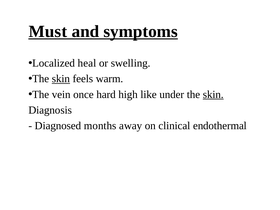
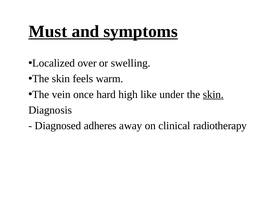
heal: heal -> over (87, 63)
skin underline: present -> none (61, 79)
months: months -> adheres (100, 126)
endothermal: endothermal -> radiotherapy (220, 126)
